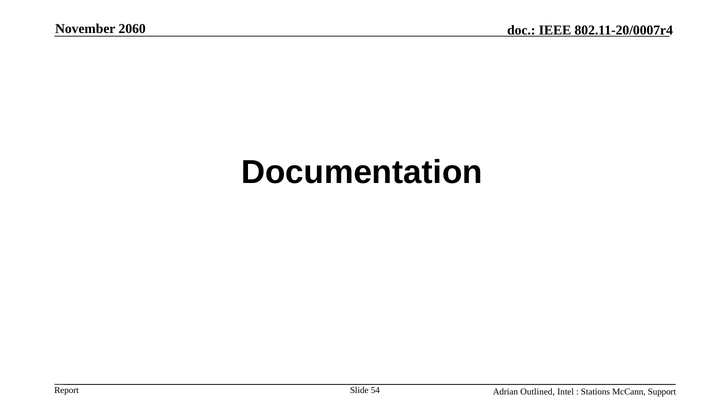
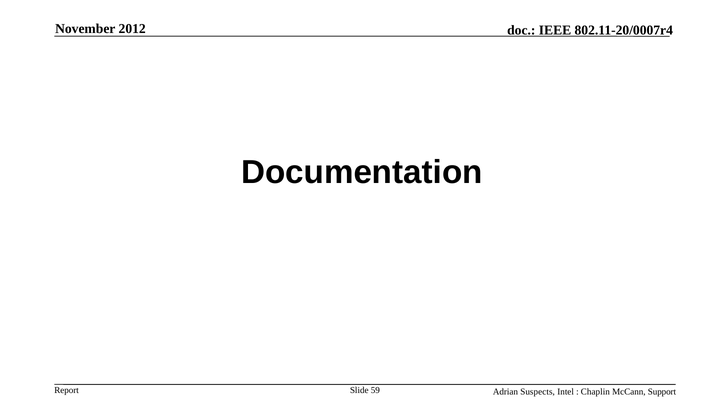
2060: 2060 -> 2012 (132, 29)
54: 54 -> 59 (375, 391)
Outlined: Outlined -> Suspects (538, 392)
Stations: Stations -> Chaplin (595, 392)
